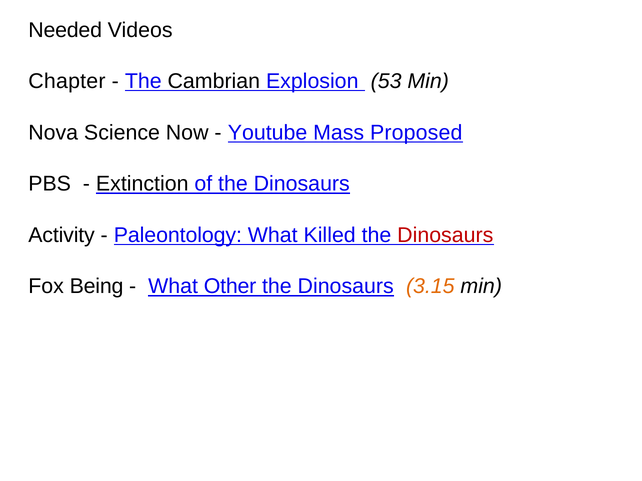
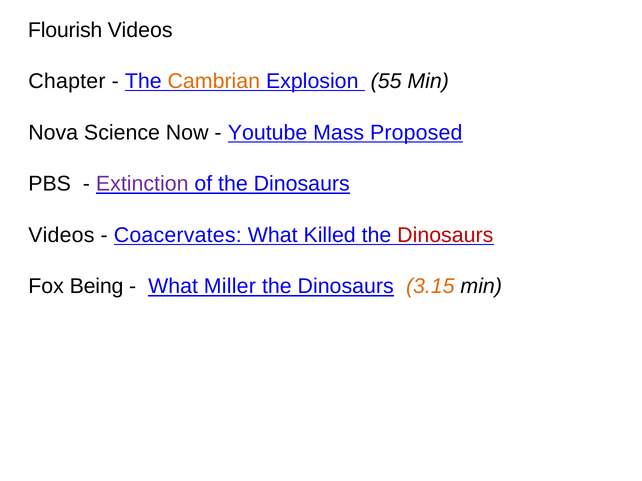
Needed: Needed -> Flourish (65, 30)
Cambrian colour: black -> orange (214, 81)
53: 53 -> 55 (386, 81)
Extinction colour: black -> purple (142, 184)
Activity: Activity -> Videos (61, 235)
Paleontology: Paleontology -> Coacervates (178, 235)
Other: Other -> Miller (230, 287)
